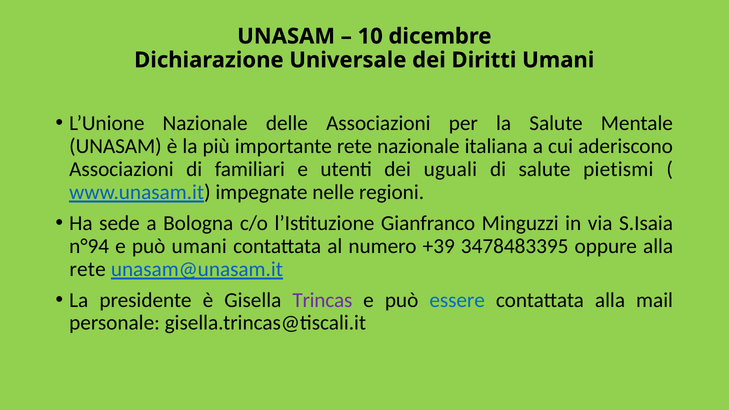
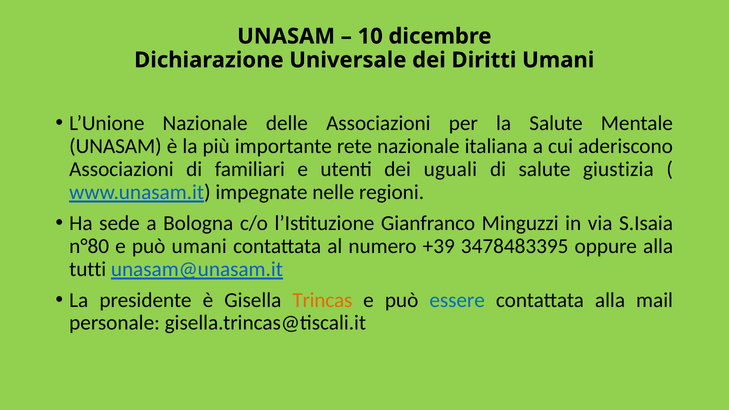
pietismi: pietismi -> giustizia (618, 169)
n°94: n°94 -> n°80 (89, 246)
rete: rete -> tutti (88, 269)
Trincas colour: purple -> orange (322, 300)
